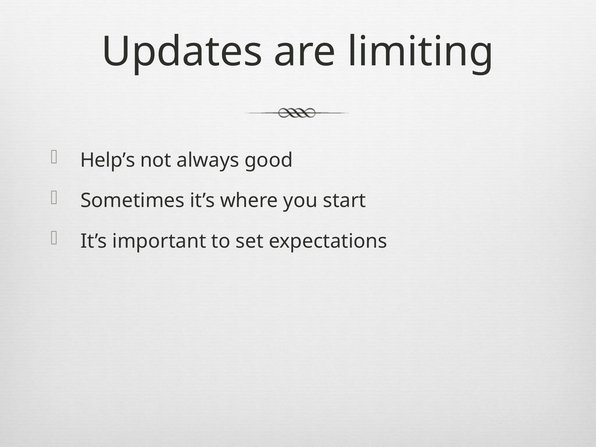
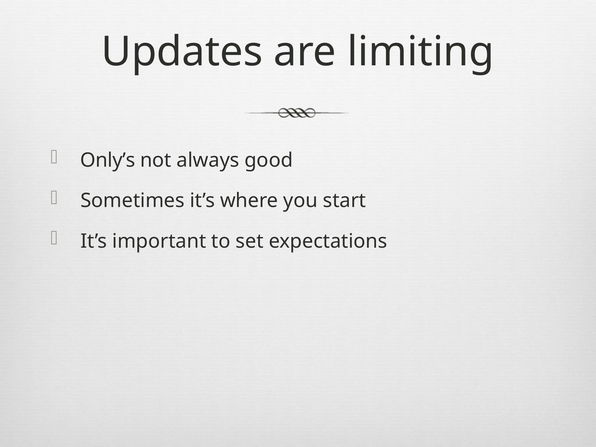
Help’s: Help’s -> Only’s (108, 160)
